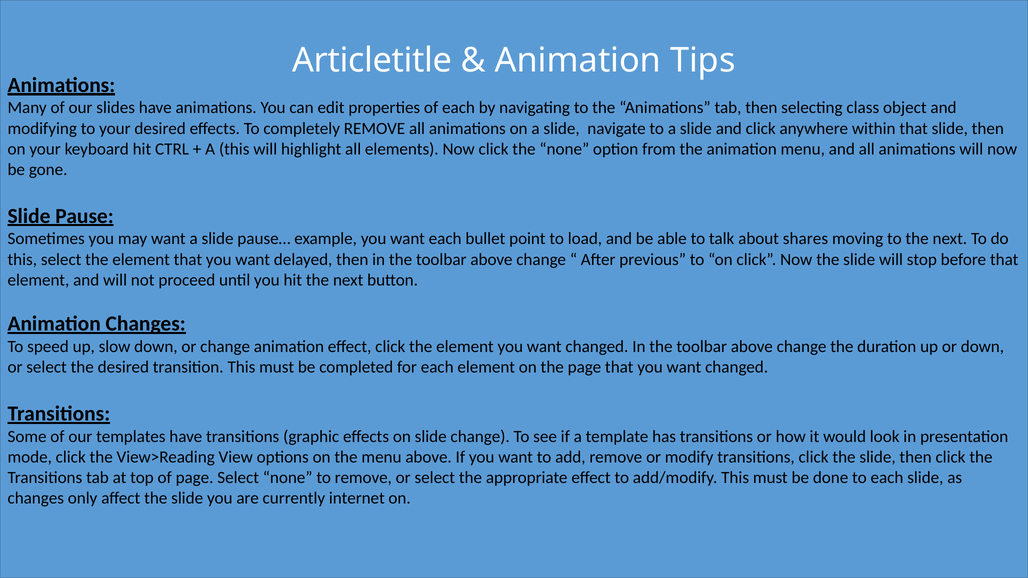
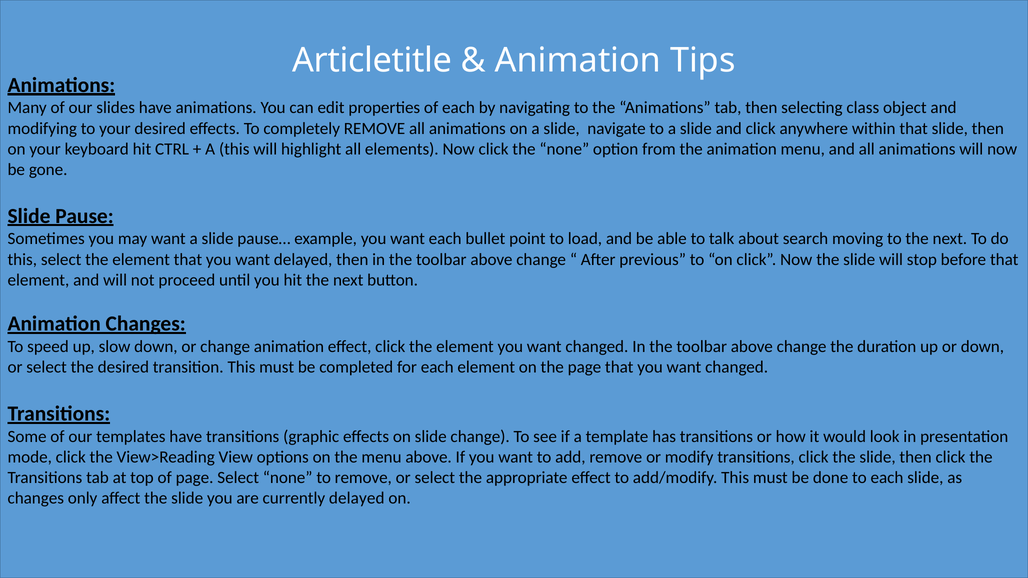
shares: shares -> search (806, 239)
currently internet: internet -> delayed (357, 498)
